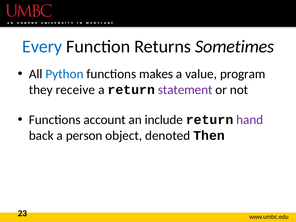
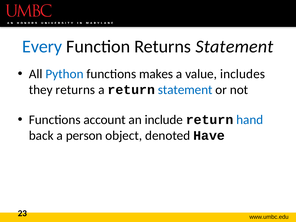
Returns Sometimes: Sometimes -> Statement (234, 47)
program: program -> includes (243, 74)
they receive: receive -> returns (75, 90)
statement colour: purple -> blue (185, 90)
hand colour: purple -> blue (250, 120)
Then: Then -> Have (209, 136)
